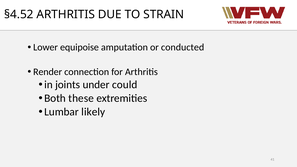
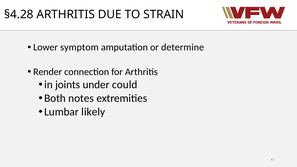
§4.52: §4.52 -> §4.28 (19, 14)
equipoise: equipoise -> symptom (79, 47)
conducted: conducted -> determine (183, 47)
these: these -> notes (81, 98)
